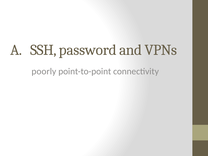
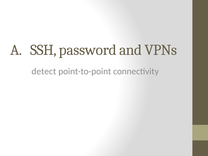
poorly: poorly -> detect (44, 71)
